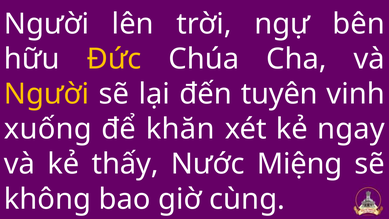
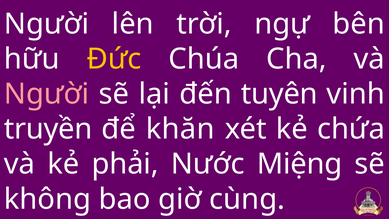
Người colour: yellow -> pink (47, 94)
xuống: xuống -> truyền (48, 129)
ngay: ngay -> chứa (351, 129)
thấy: thấy -> phải (125, 164)
